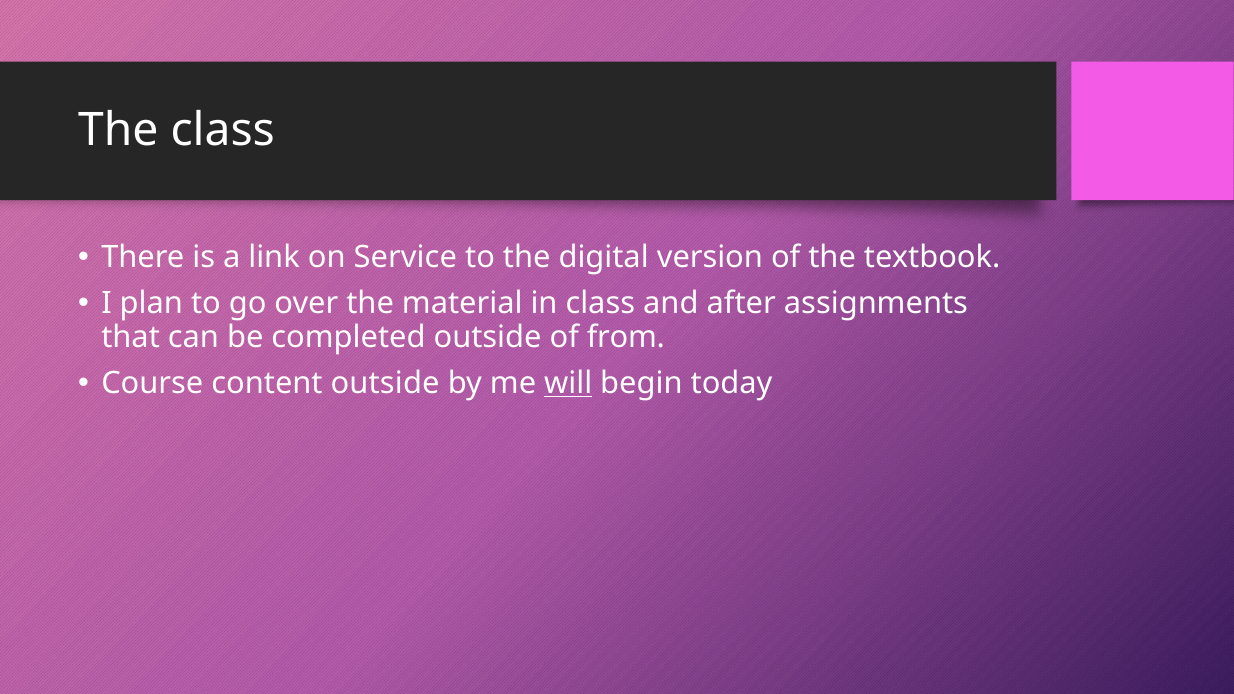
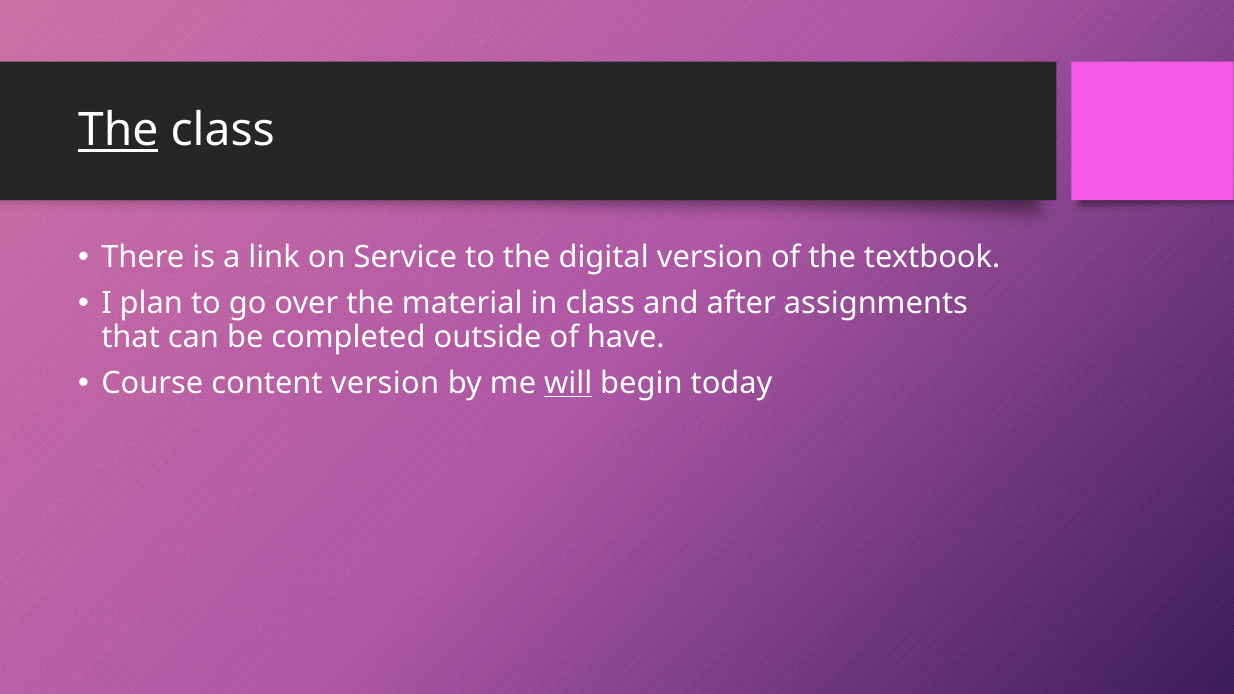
The underline: none -> present (118, 131)
from: from -> have (626, 337)
content outside: outside -> version (385, 383)
